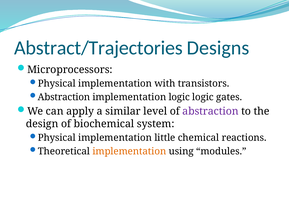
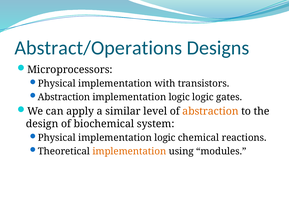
Abstract/Trajectories: Abstract/Trajectories -> Abstract/Operations (98, 48)
abstraction colour: purple -> orange (210, 111)
Physical implementation little: little -> logic (165, 138)
